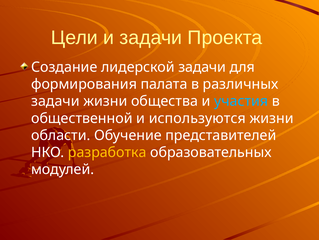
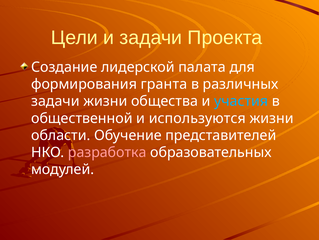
лидерской задачи: задачи -> палата (202, 67)
палата: палата -> гранта (164, 84)
разработка colour: yellow -> pink (107, 152)
